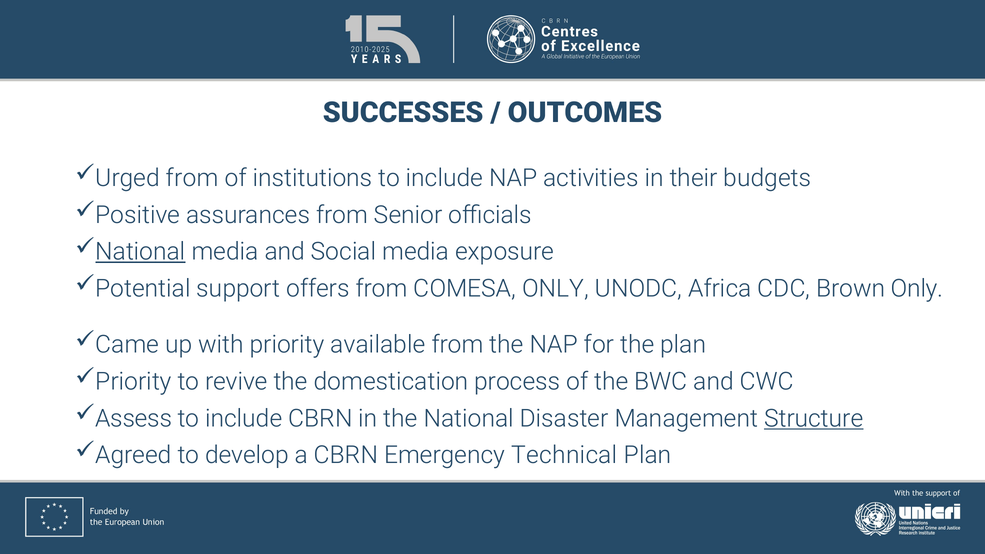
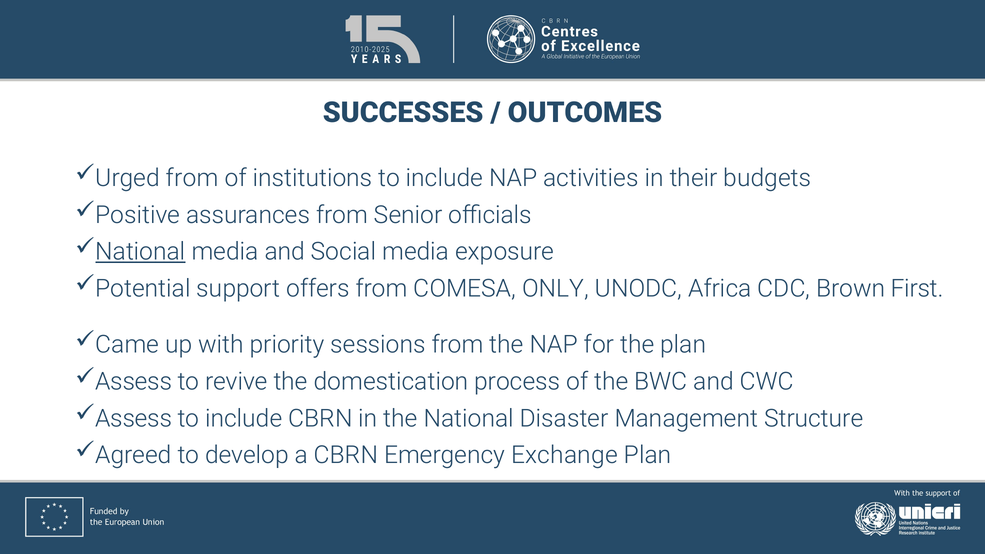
Brown Only: Only -> First (917, 289)
available: available -> sessions (378, 345)
Priority: Priority -> Assess (134, 382)
Structure underline: present -> none (814, 418)
Technical: Technical -> Exchange (564, 455)
